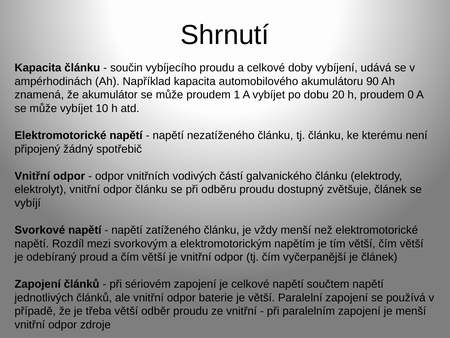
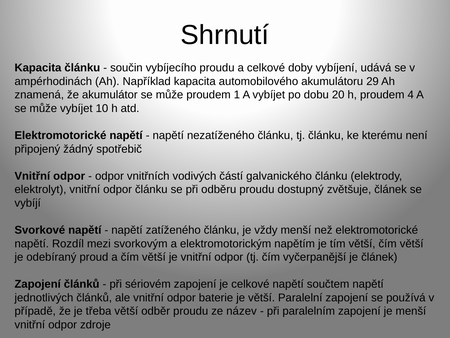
90: 90 -> 29 (373, 81)
0: 0 -> 4 (411, 95)
ze vnitřní: vnitřní -> název (242, 311)
